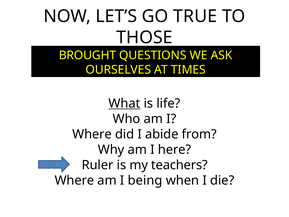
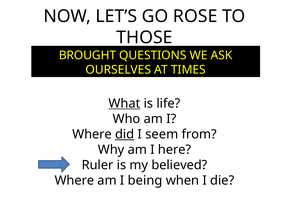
TRUE: TRUE -> ROSE (195, 16)
did underline: none -> present (125, 134)
abide: abide -> seem (162, 134)
teachers: teachers -> believed (179, 165)
